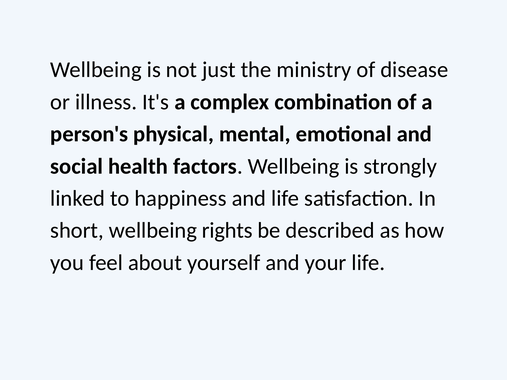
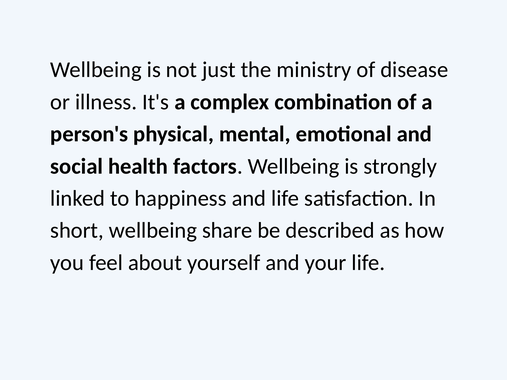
rights: rights -> share (227, 231)
